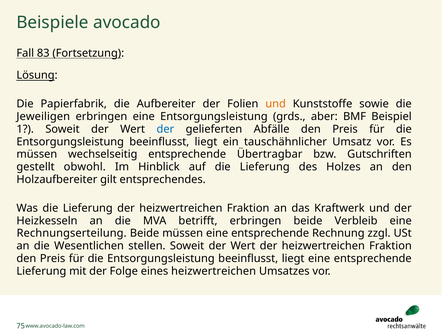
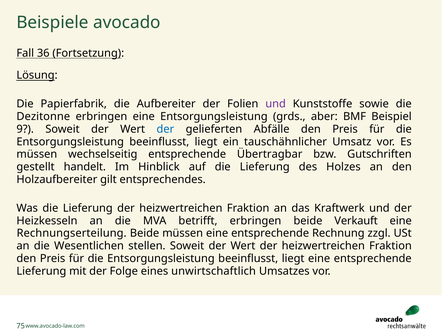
83: 83 -> 36 (43, 53)
und colour: orange -> purple (276, 104)
Jeweiligen: Jeweiligen -> Dezitonne (43, 116)
1: 1 -> 9 (25, 129)
obwohl: obwohl -> handelt (85, 167)
Verbleib: Verbleib -> Verkauft (356, 220)
eines heizwertreichen: heizwertreichen -> unwirtschaftlich (214, 271)
